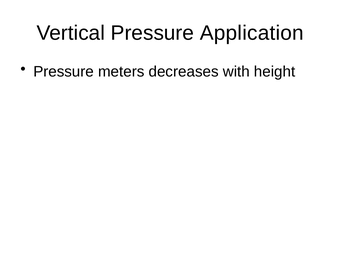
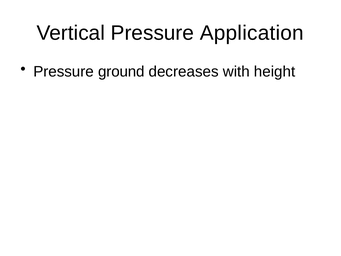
meters: meters -> ground (121, 72)
